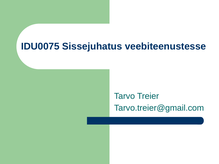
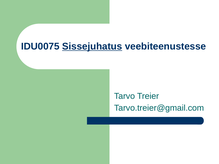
Sissejuhatus underline: none -> present (92, 46)
